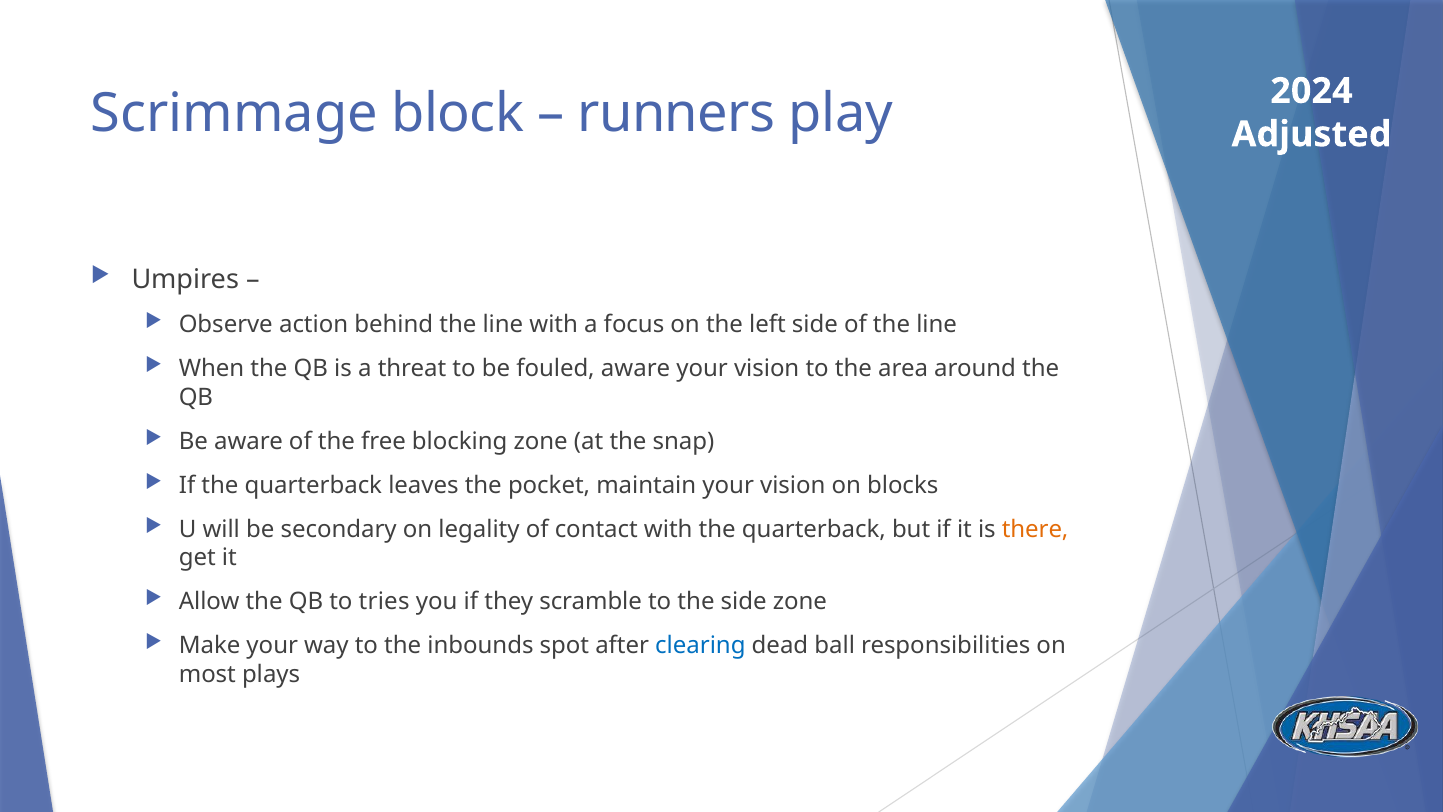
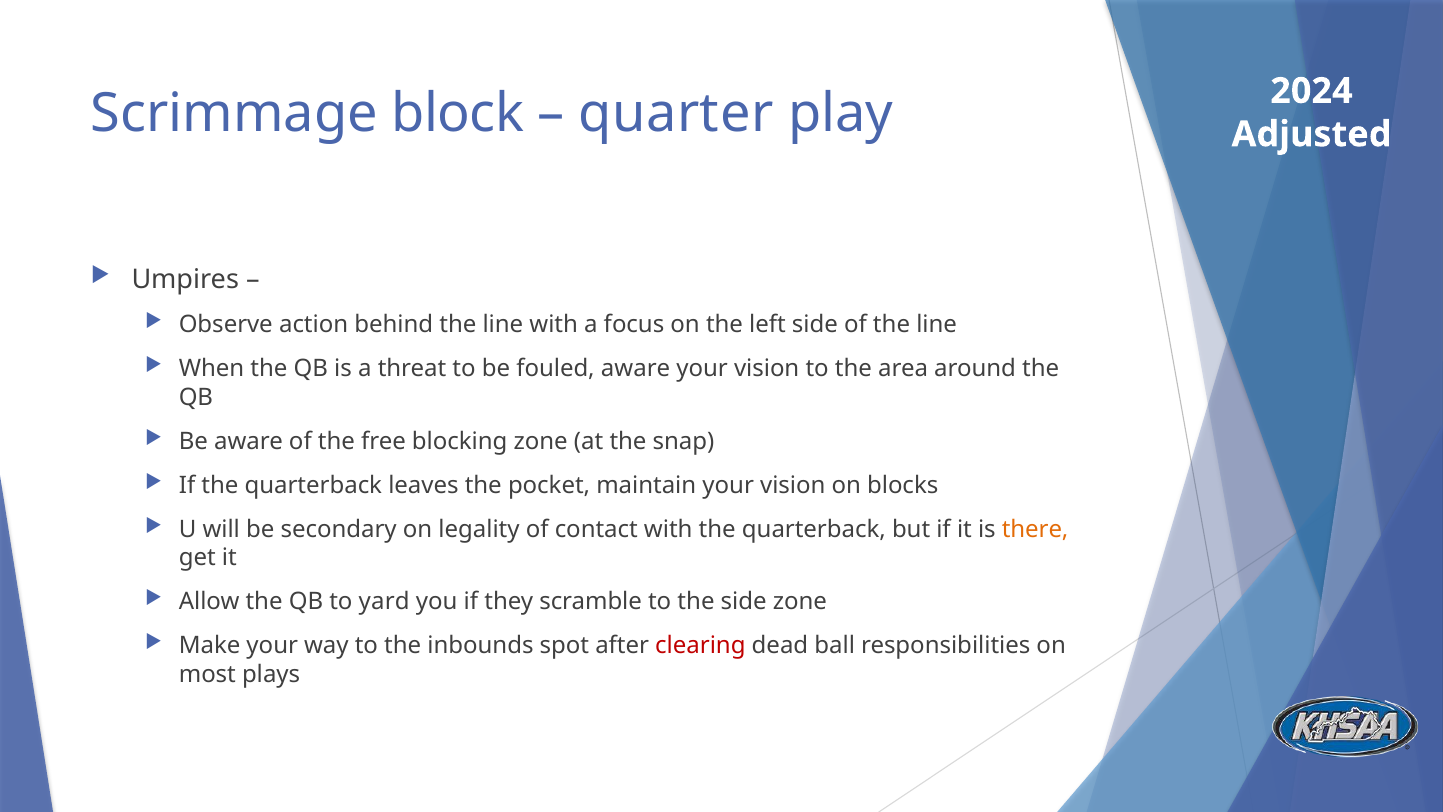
runners: runners -> quarter (676, 114)
tries: tries -> yard (384, 602)
clearing colour: blue -> red (700, 645)
